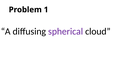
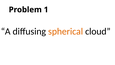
spherical colour: purple -> orange (66, 31)
